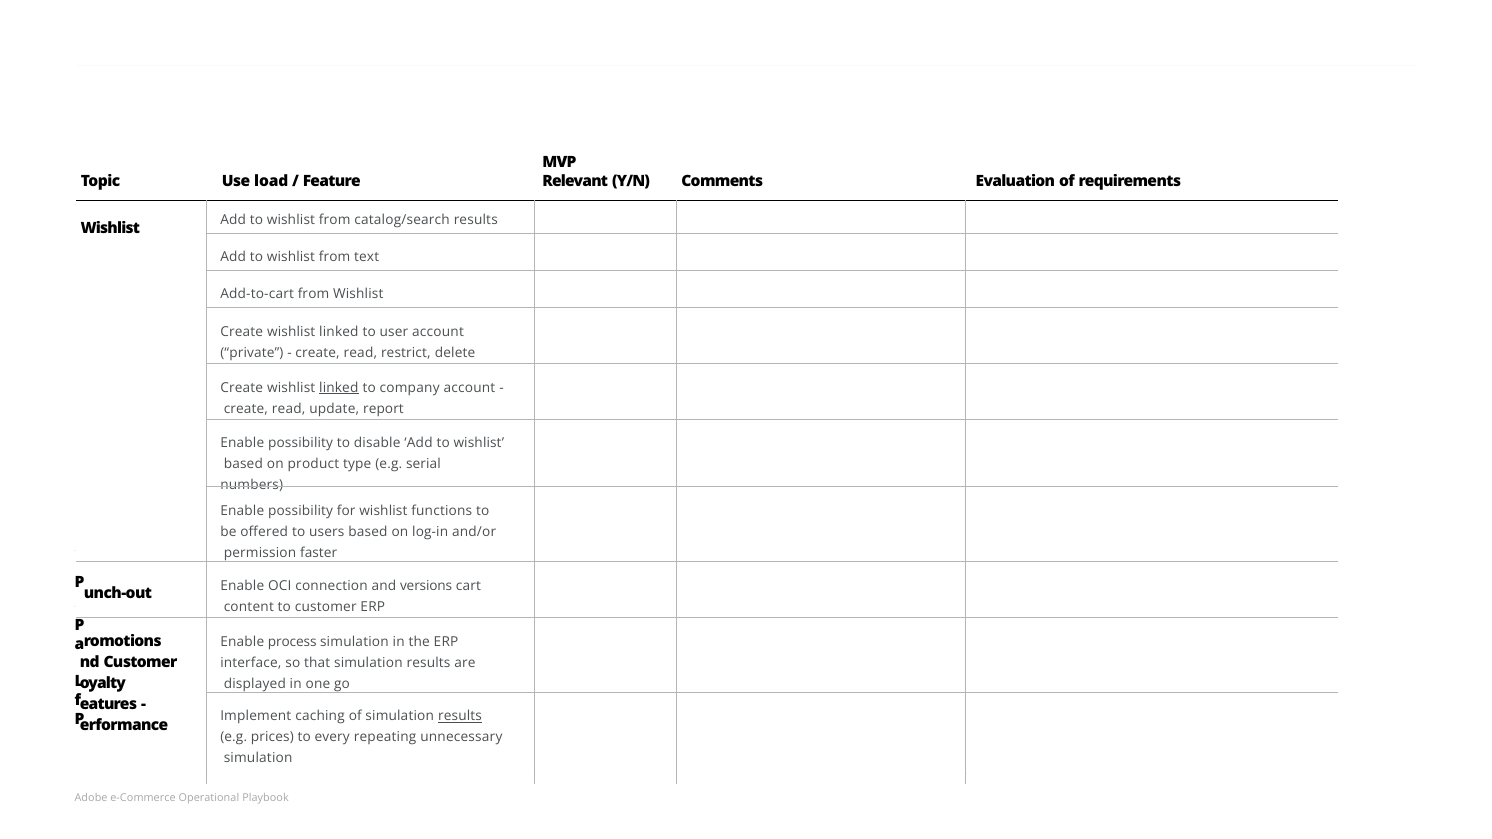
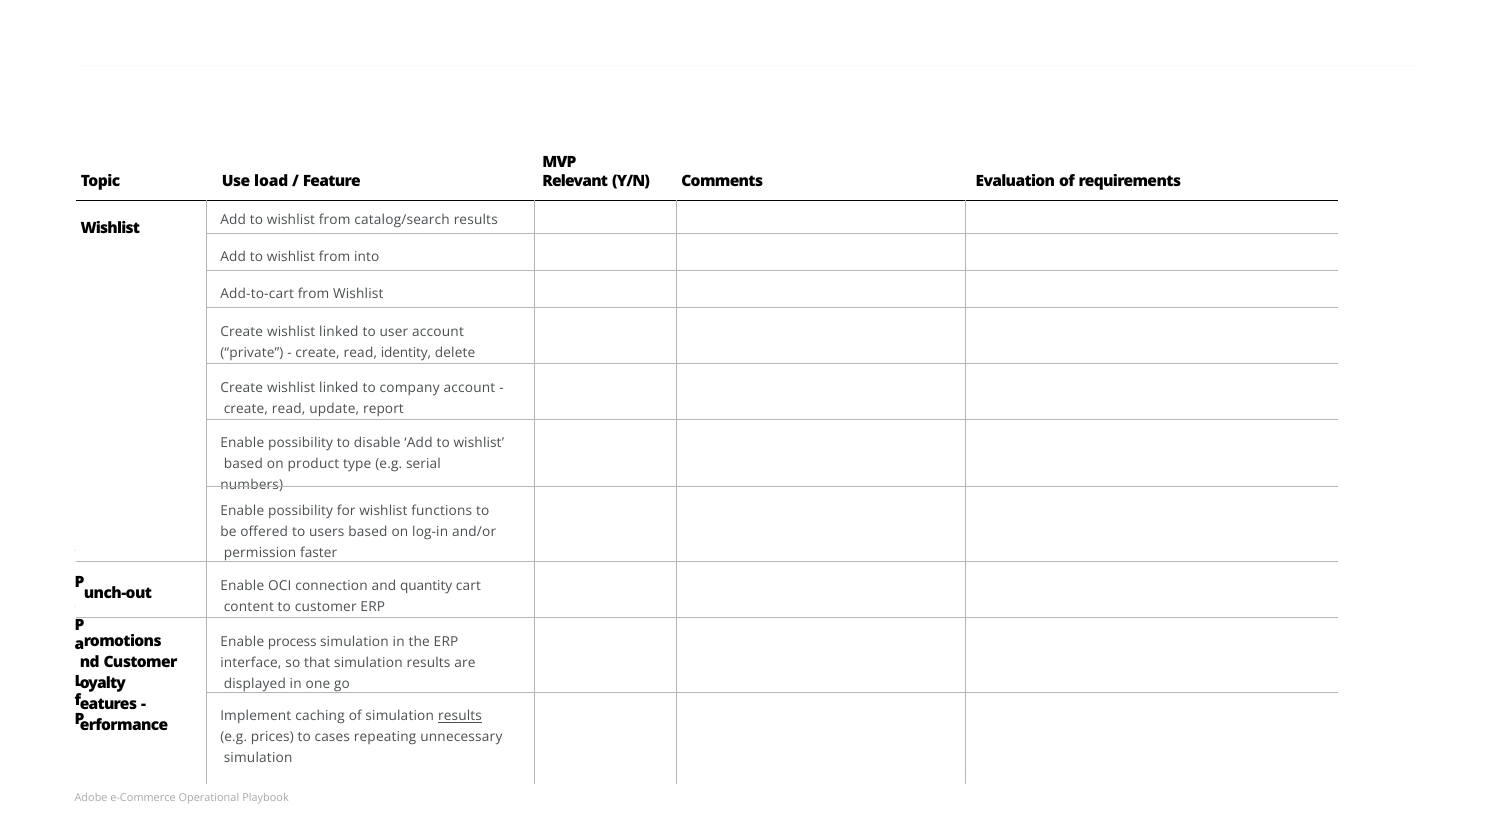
text: text -> into (367, 257)
restrict: restrict -> identity (406, 353)
linked underline: present -> none (339, 388)
versions: versions -> quantity (426, 586)
every: every -> cases (332, 738)
